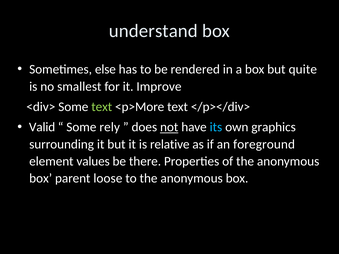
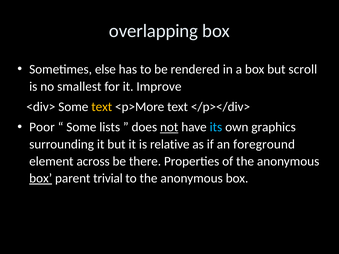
understand: understand -> overlapping (154, 31)
quite: quite -> scroll (303, 69)
text colour: light green -> yellow (102, 107)
Valid: Valid -> Poor (42, 127)
rely: rely -> lists (110, 127)
values: values -> across (93, 161)
box underline: none -> present (41, 179)
loose: loose -> trivial (108, 179)
